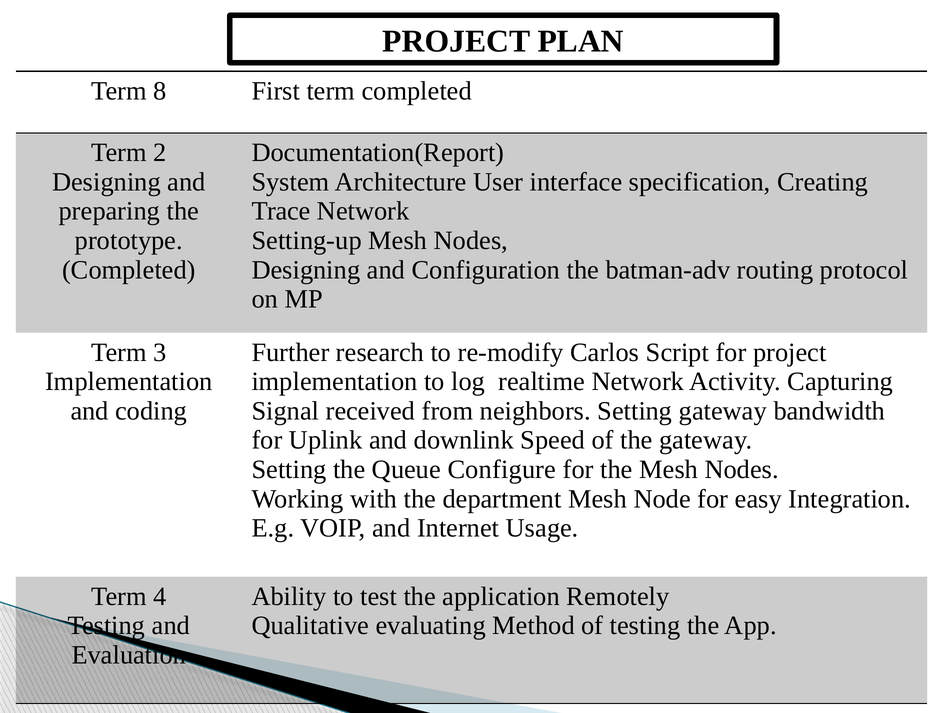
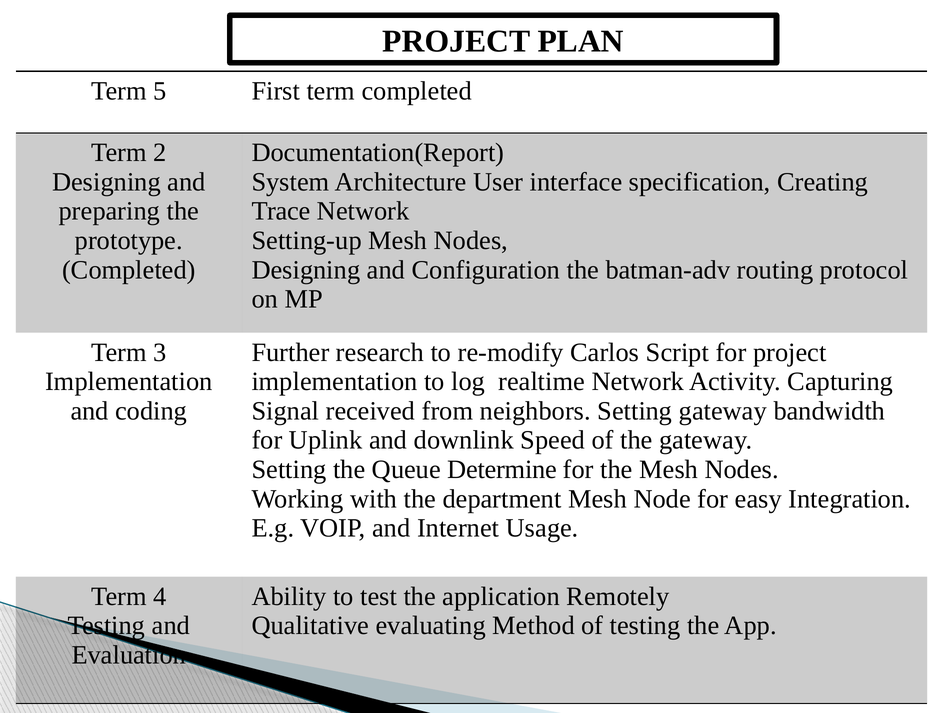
8: 8 -> 5 (160, 91)
Configure: Configure -> Determine (502, 470)
